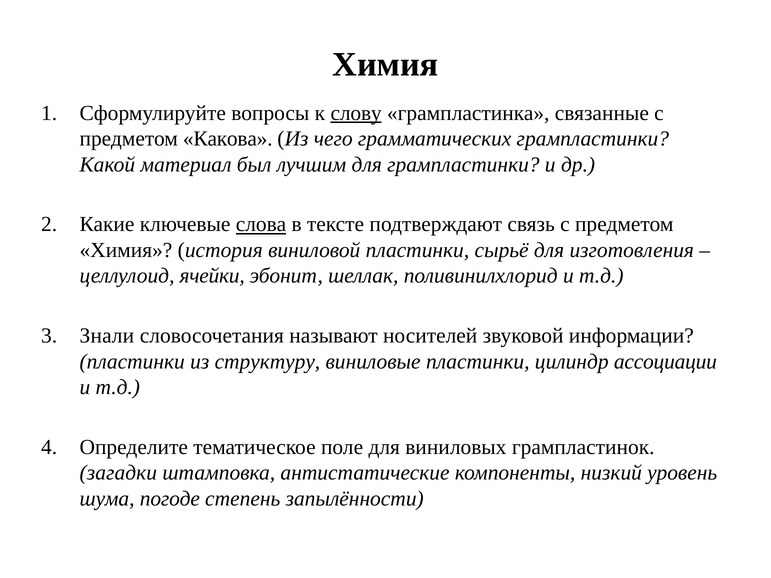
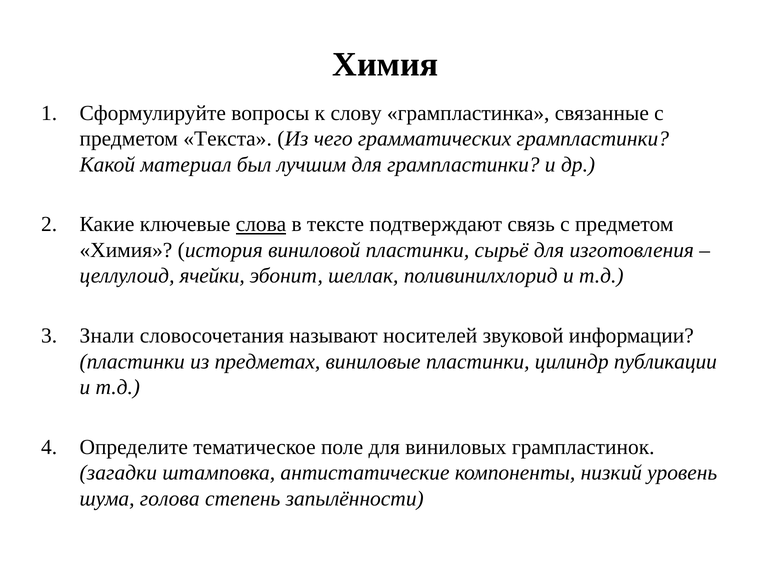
слову underline: present -> none (356, 113)
Какова: Какова -> Текста (228, 139)
структуру: структуру -> предметах (267, 362)
ассоциации: ассоциации -> публикации (665, 362)
погоде: погоде -> голова (170, 499)
